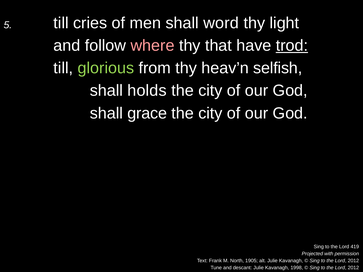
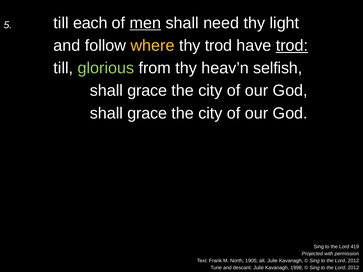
cries: cries -> each (90, 23)
men underline: none -> present (145, 23)
word: word -> need (221, 23)
where colour: pink -> yellow (153, 46)
thy that: that -> trod (219, 46)
holds: holds -> grace (147, 91)
